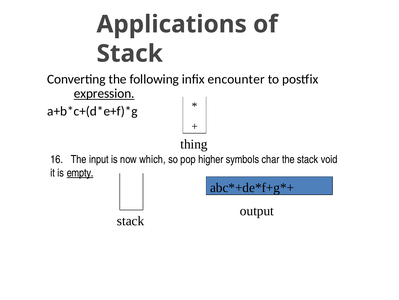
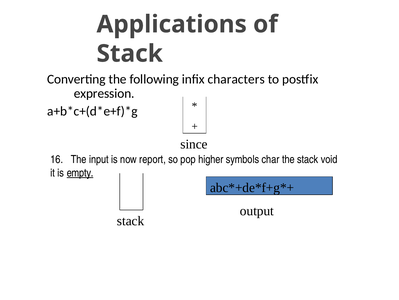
encounter: encounter -> characters (236, 79)
expression underline: present -> none (104, 93)
thing: thing -> since (194, 144)
which: which -> report (153, 159)
